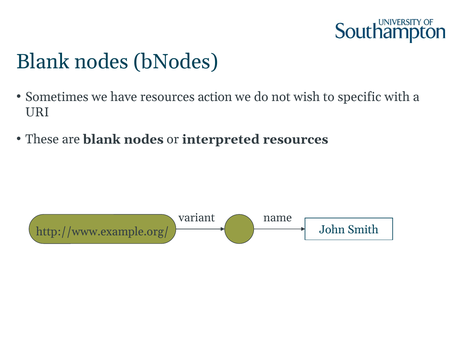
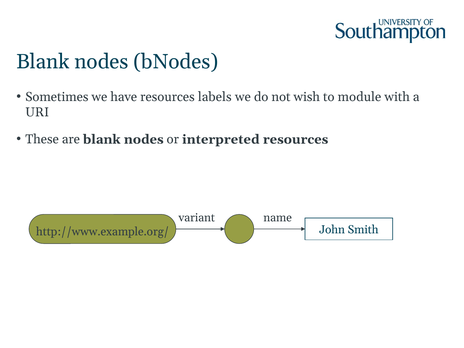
action: action -> labels (215, 97)
specific: specific -> module (359, 97)
